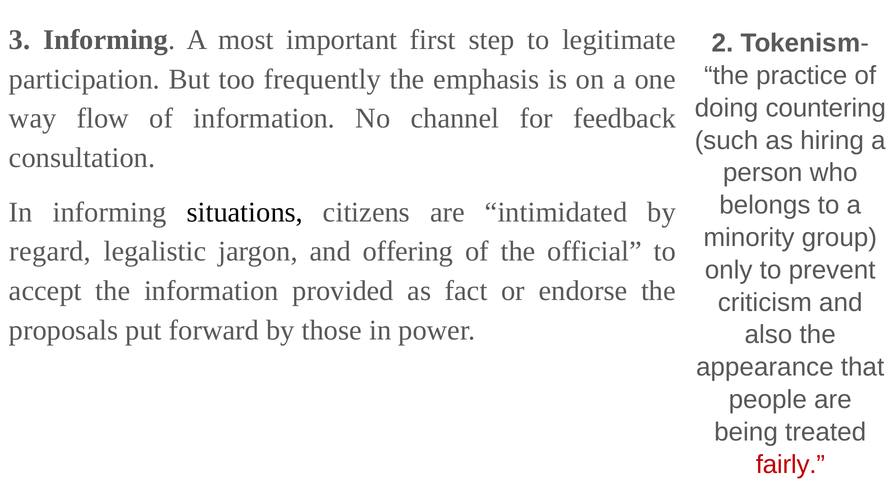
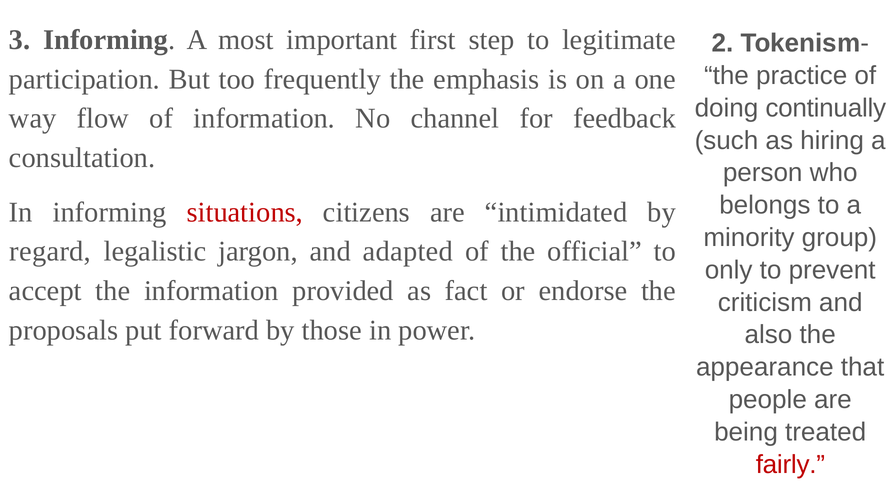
countering: countering -> continually (826, 108)
situations colour: black -> red (245, 212)
offering: offering -> adapted (408, 252)
